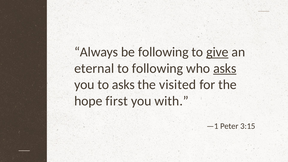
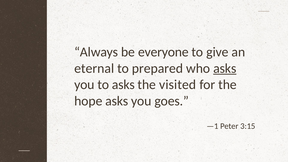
be following: following -> everyone (163, 52)
give underline: present -> none (217, 52)
to following: following -> prepared (157, 68)
hope first: first -> asks (117, 101)
with: with -> goes (172, 101)
